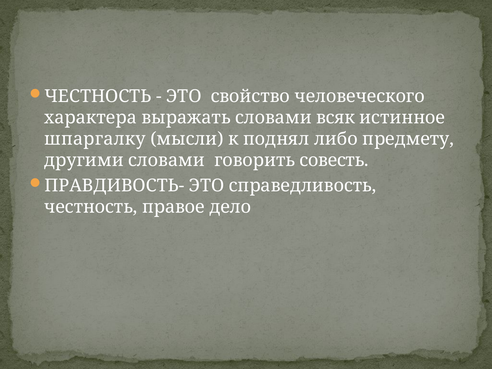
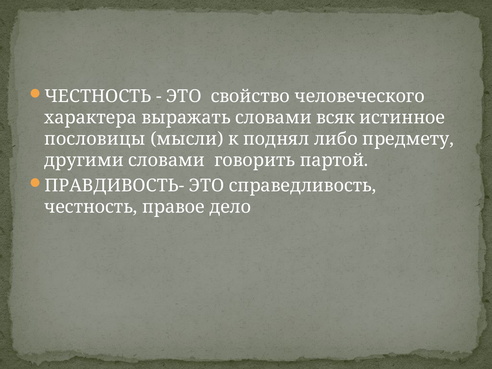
шпаргалку: шпаргалку -> пословицы (95, 139)
совесть: совесть -> партой (334, 160)
